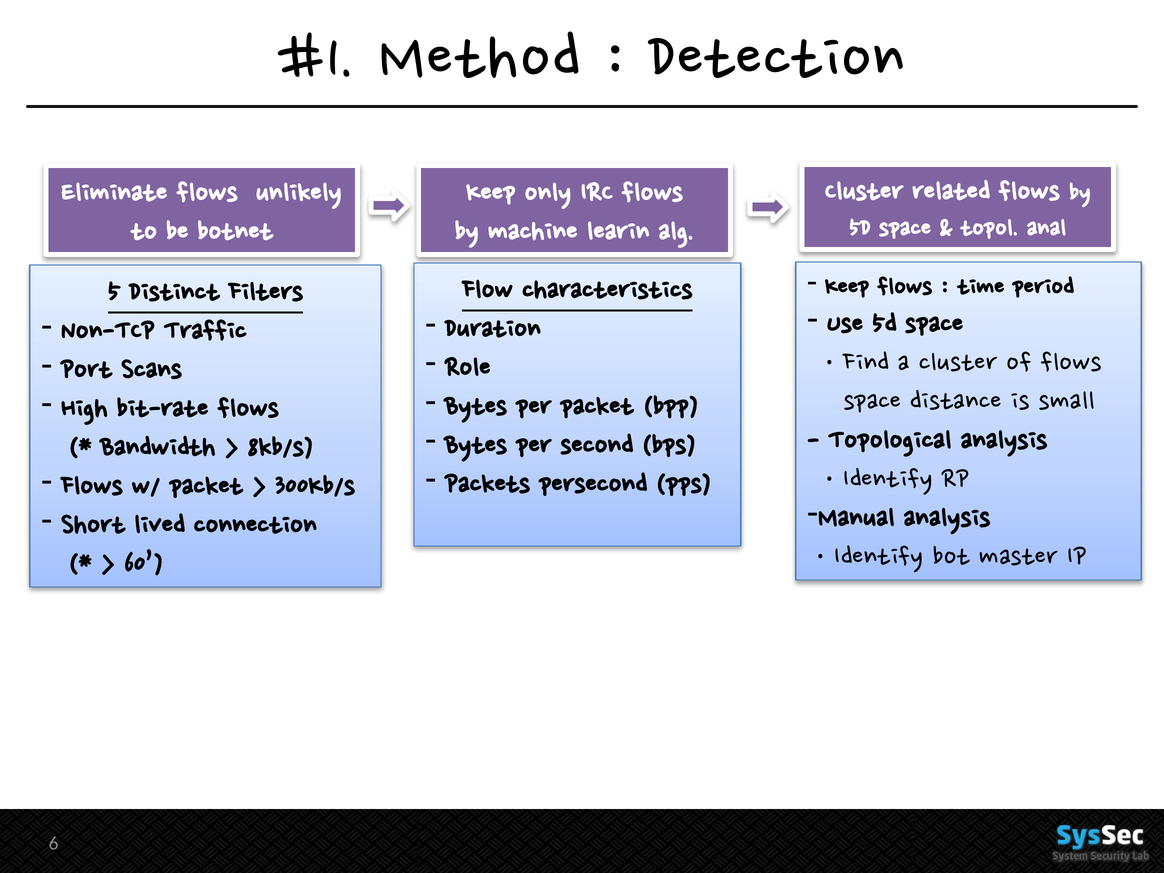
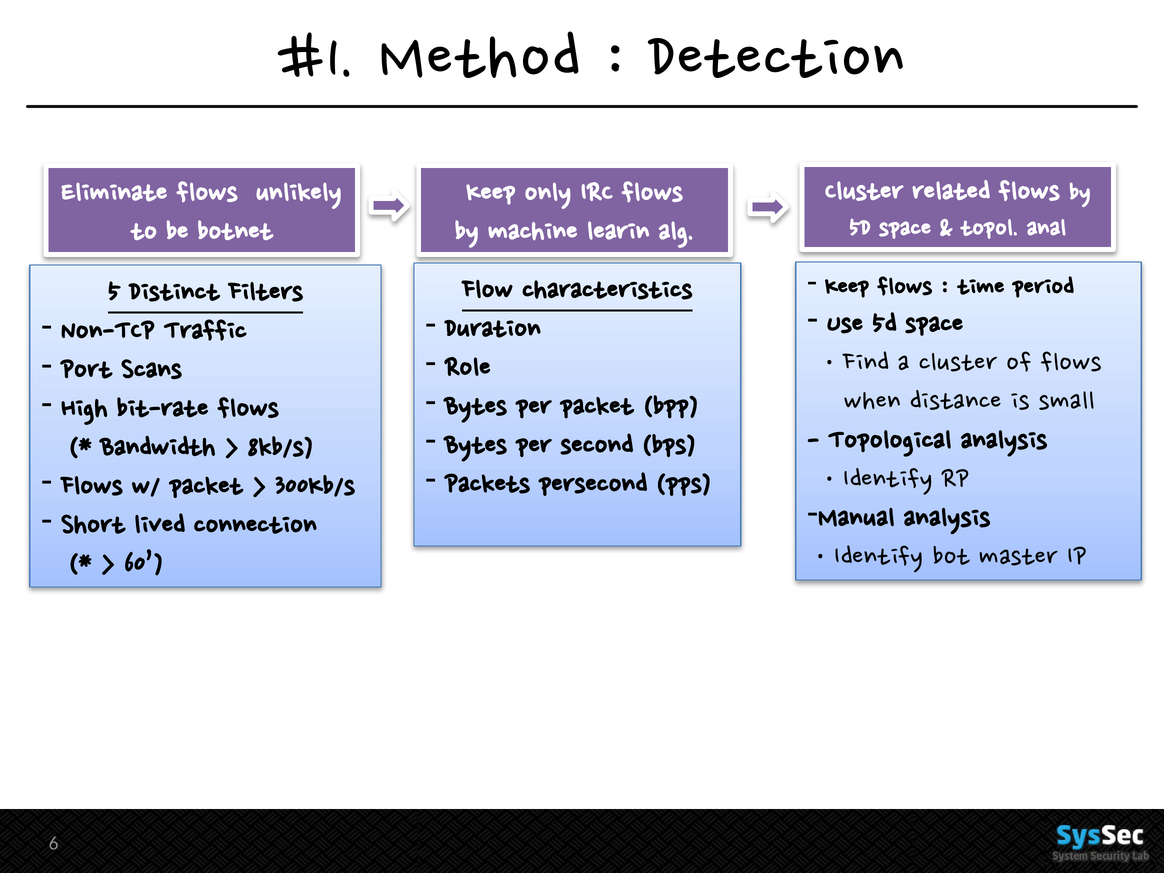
space: space -> when (872, 402)
